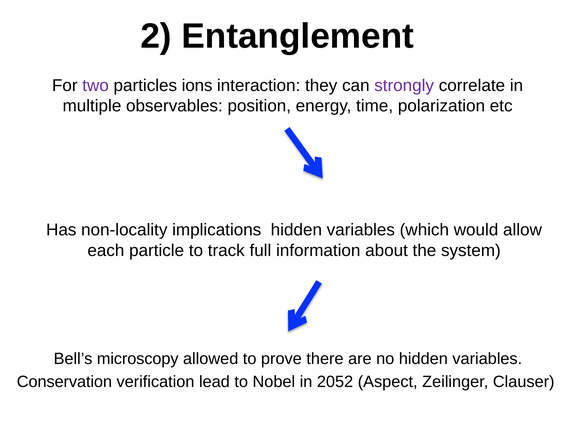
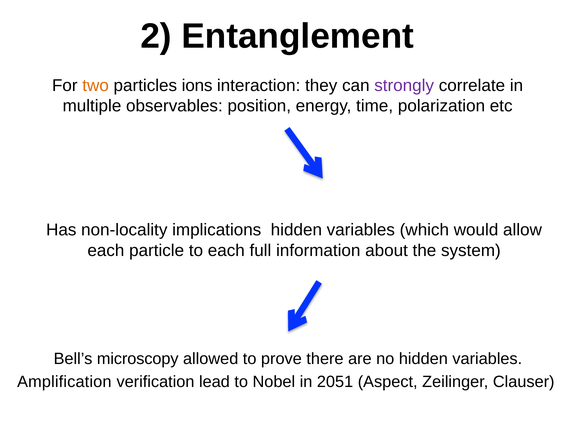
two colour: purple -> orange (96, 85)
to track: track -> each (226, 250)
Conservation: Conservation -> Amplification (64, 382)
2052: 2052 -> 2051 (335, 382)
